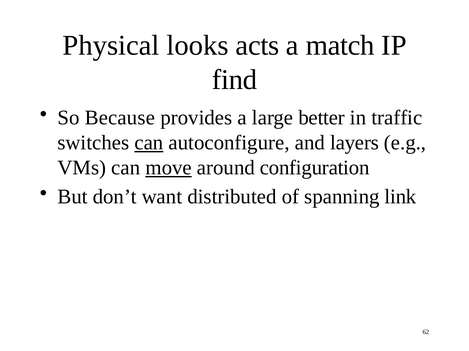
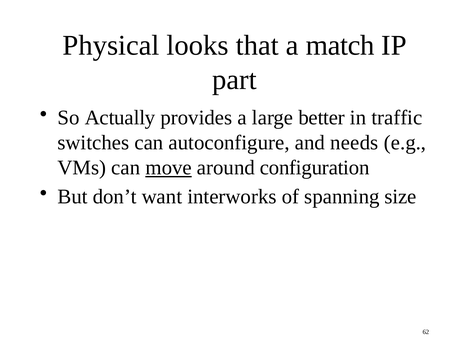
acts: acts -> that (257, 45)
find: find -> part (234, 80)
Because: Because -> Actually (120, 118)
can underline: present -> none (149, 143)
layers: layers -> needs (354, 143)
distributed: distributed -> interworks (232, 197)
link: link -> size (401, 197)
